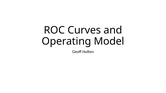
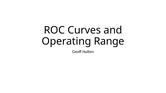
Model: Model -> Range (109, 41)
